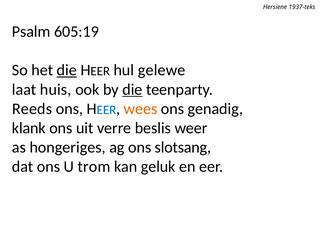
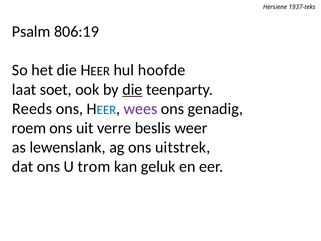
605:19: 605:19 -> 806:19 (77, 32)
die underline: present -> none (67, 70)
gelewe: gelewe -> hoofde (162, 70)
huis: huis -> soet (56, 89)
wees colour: orange -> purple (141, 109)
klank: klank -> roem (29, 128)
hongeriges: hongeriges -> lewenslank (68, 147)
slotsang: slotsang -> uitstrek (183, 147)
